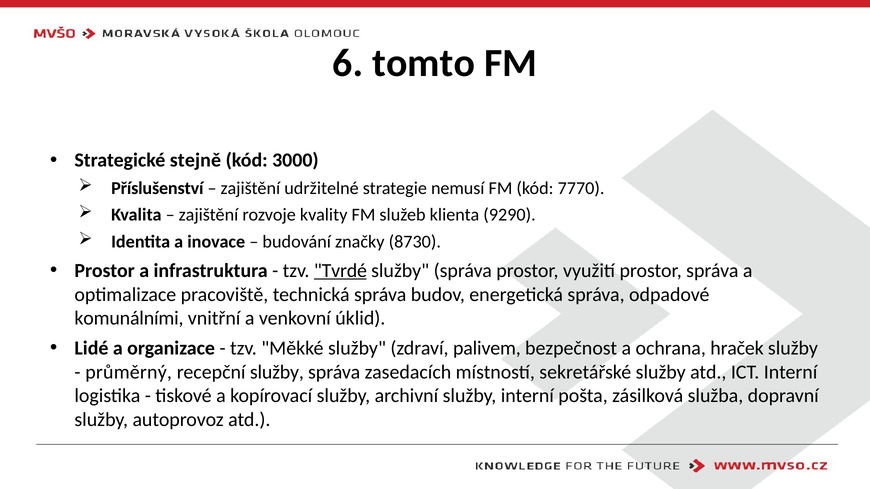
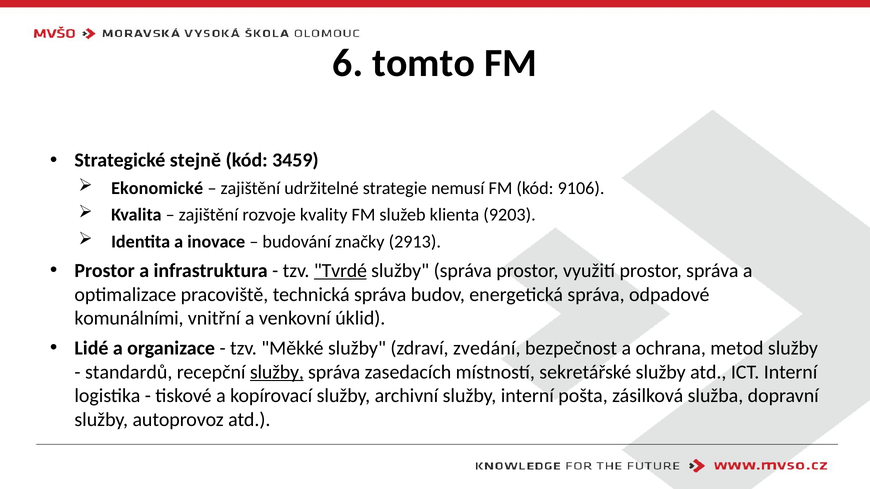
3000: 3000 -> 3459 (295, 161)
Příslušenství: Příslušenství -> Ekonomické (157, 188)
7770: 7770 -> 9106 (581, 188)
9290: 9290 -> 9203 (510, 215)
8730: 8730 -> 2913 (415, 242)
palivem: palivem -> zvedání (487, 348)
hraček: hraček -> metod (737, 348)
průměrný: průměrný -> standardů (129, 372)
služby underline: none -> present (277, 372)
